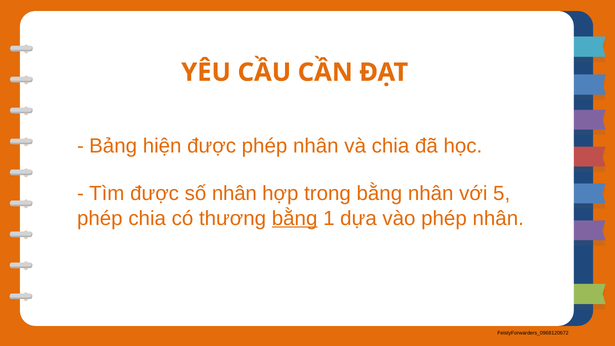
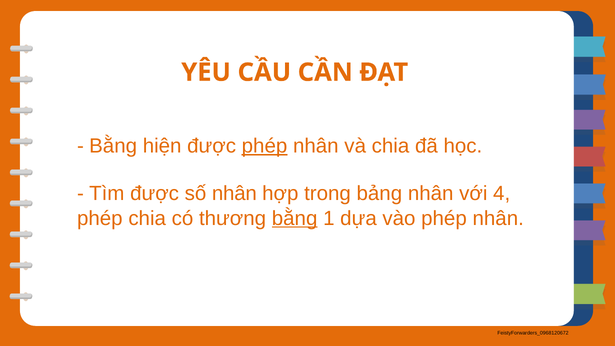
Bảng: Bảng -> Bằng (113, 146)
phép underline: none -> present (265, 146)
trong bằng: bằng -> bảng (379, 194)
5: 5 -> 4 (502, 194)
